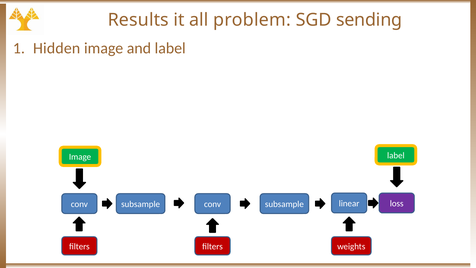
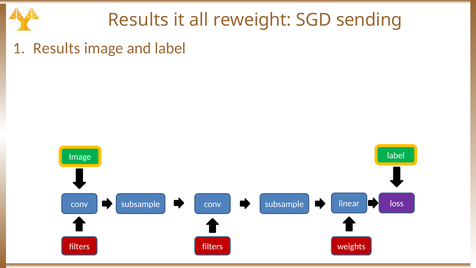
problem: problem -> reweight (252, 20)
Hidden: Hidden -> Results (57, 48)
